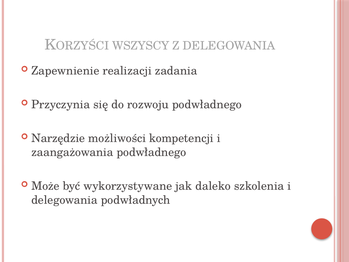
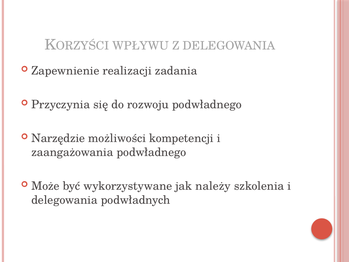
WSZYSCY: WSZYSCY -> WPŁYWU (141, 46)
daleko: daleko -> należy (213, 186)
